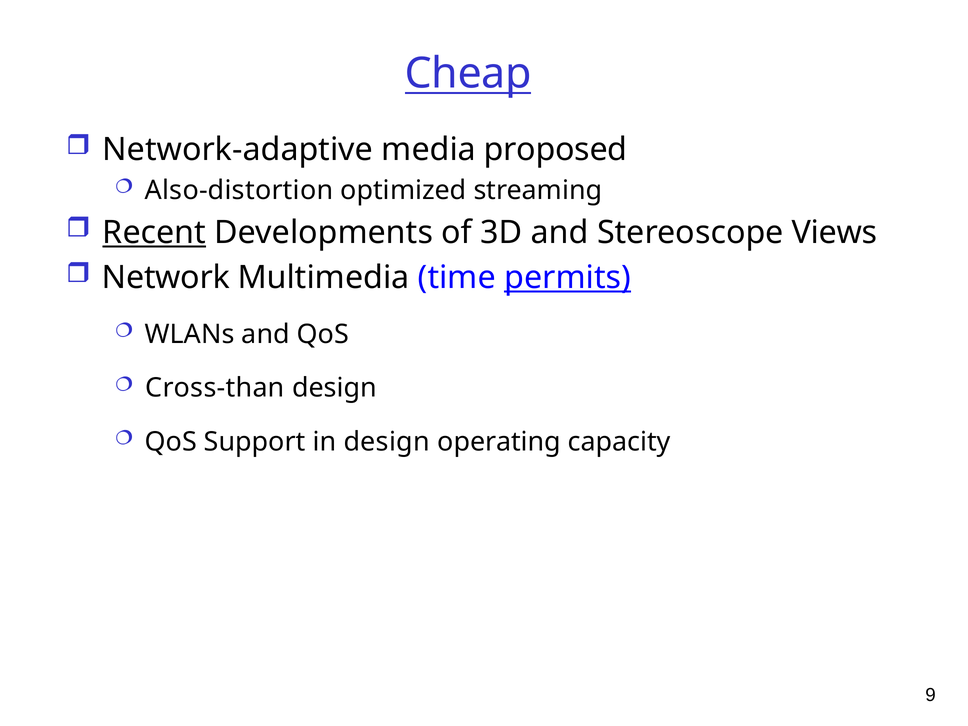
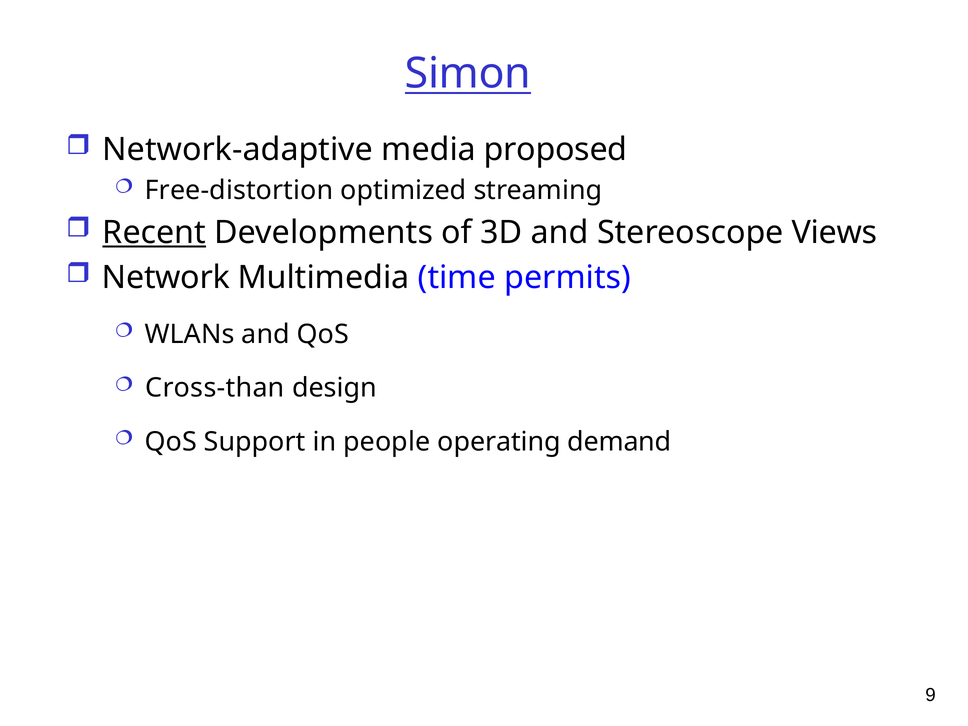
Cheap: Cheap -> Simon (468, 73)
Also-distortion: Also-distortion -> Free-distortion (239, 190)
permits underline: present -> none (567, 278)
in design: design -> people (387, 442)
capacity: capacity -> demand (619, 442)
